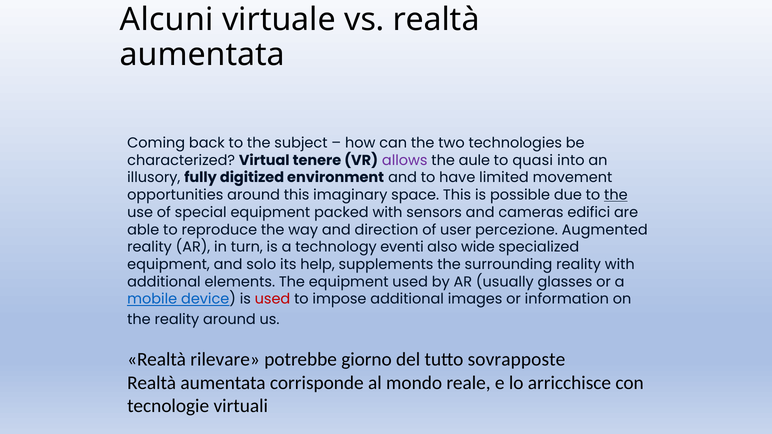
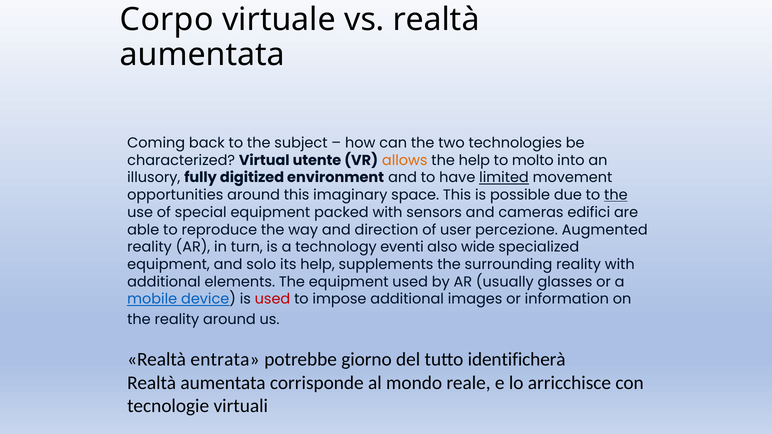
Alcuni: Alcuni -> Corpo (167, 20)
tenere: tenere -> utente (317, 160)
allows colour: purple -> orange (405, 160)
the aule: aule -> help (474, 160)
quasi: quasi -> molto (533, 160)
limited underline: none -> present (504, 178)
rilevare: rilevare -> entrata (225, 360)
sovrapposte: sovrapposte -> identificherà (517, 360)
